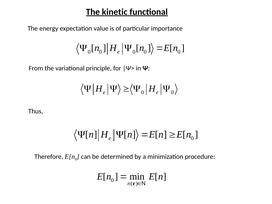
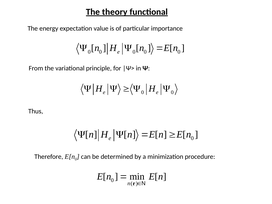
kinetic: kinetic -> theory (115, 12)
